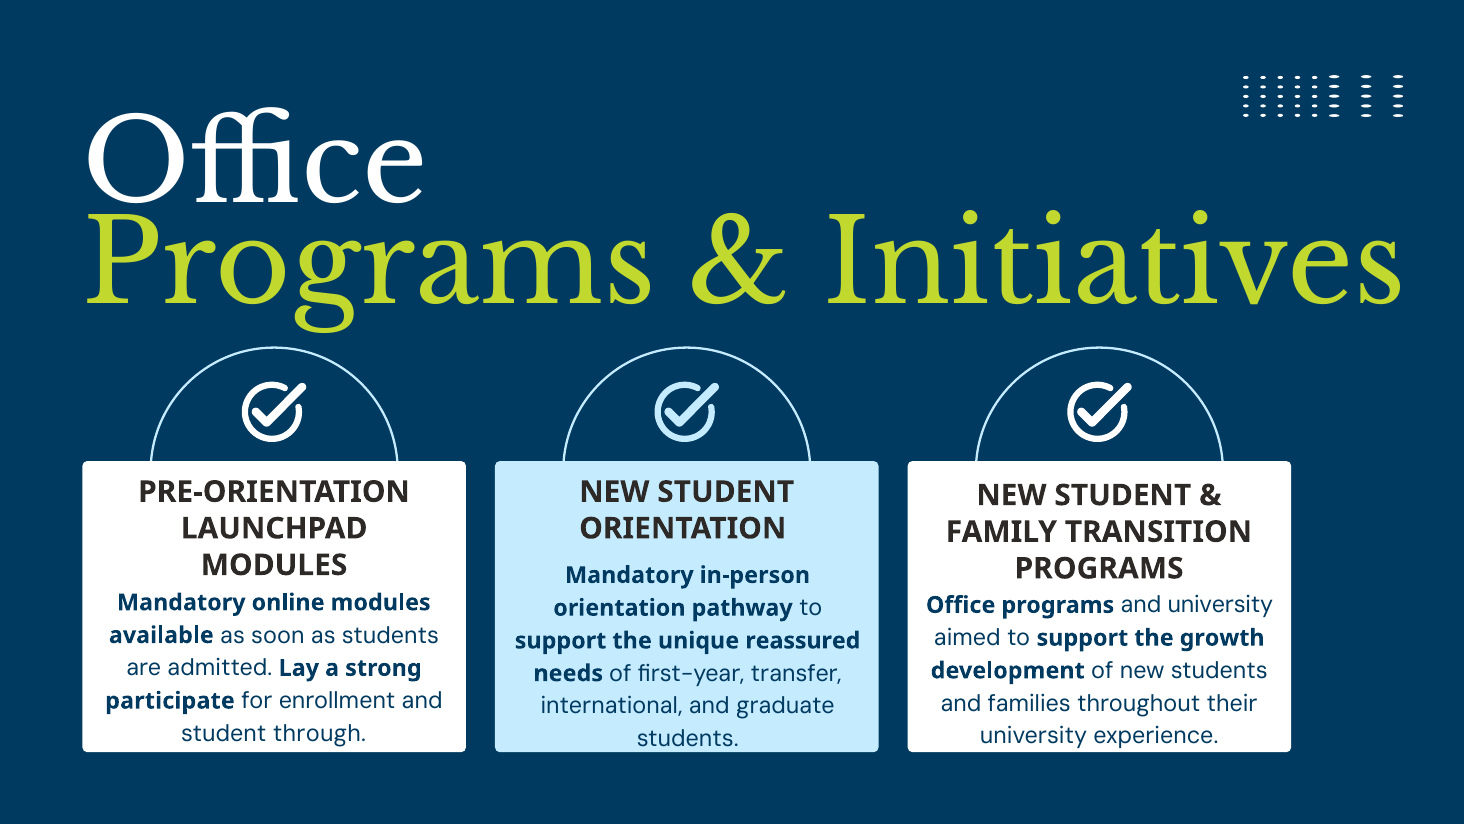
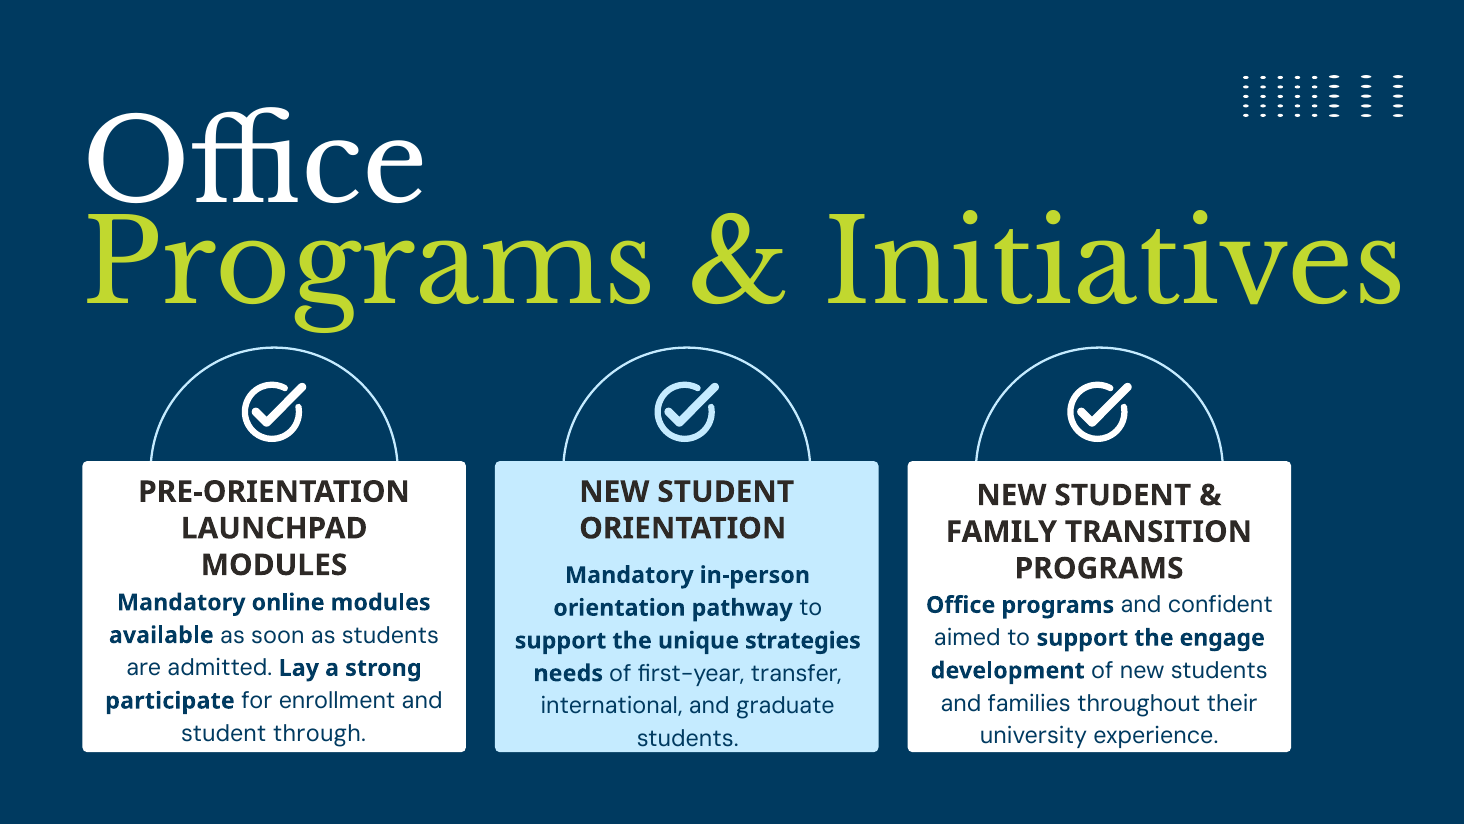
and university: university -> confident (1220, 605)
growth: growth -> engage (1222, 638)
reassured: reassured -> strategies (803, 640)
